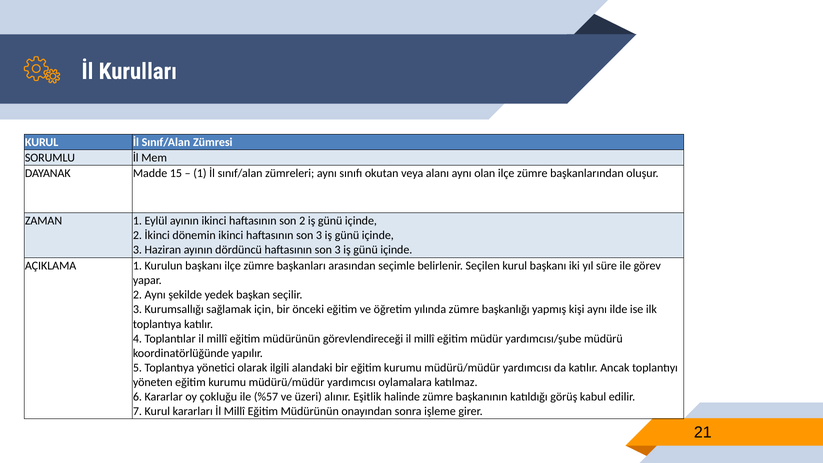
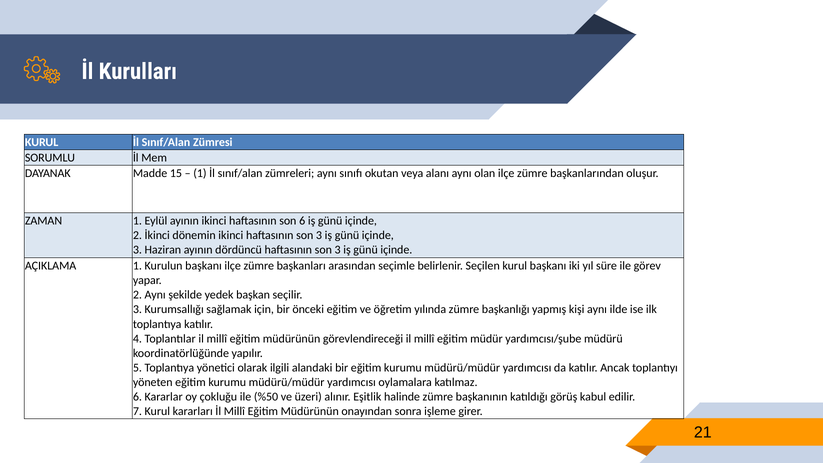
son 2: 2 -> 6 (302, 221)
%57: %57 -> %50 (266, 397)
